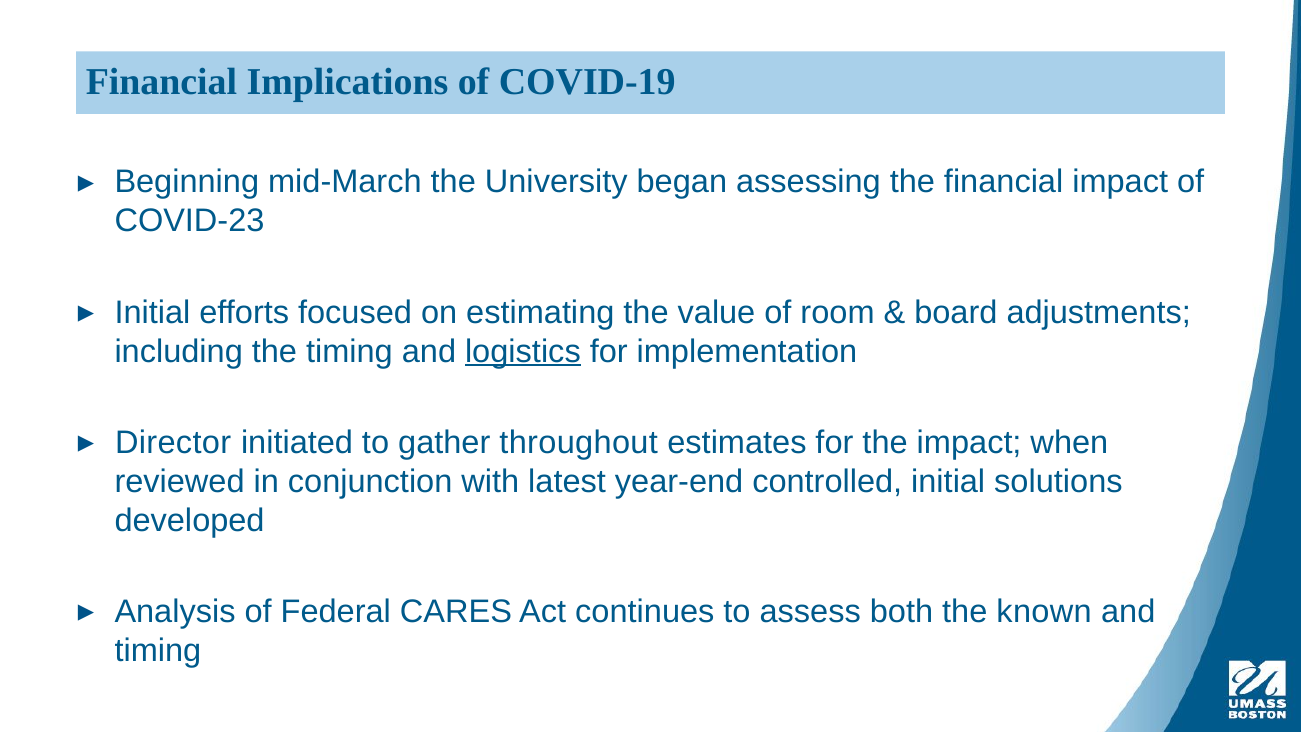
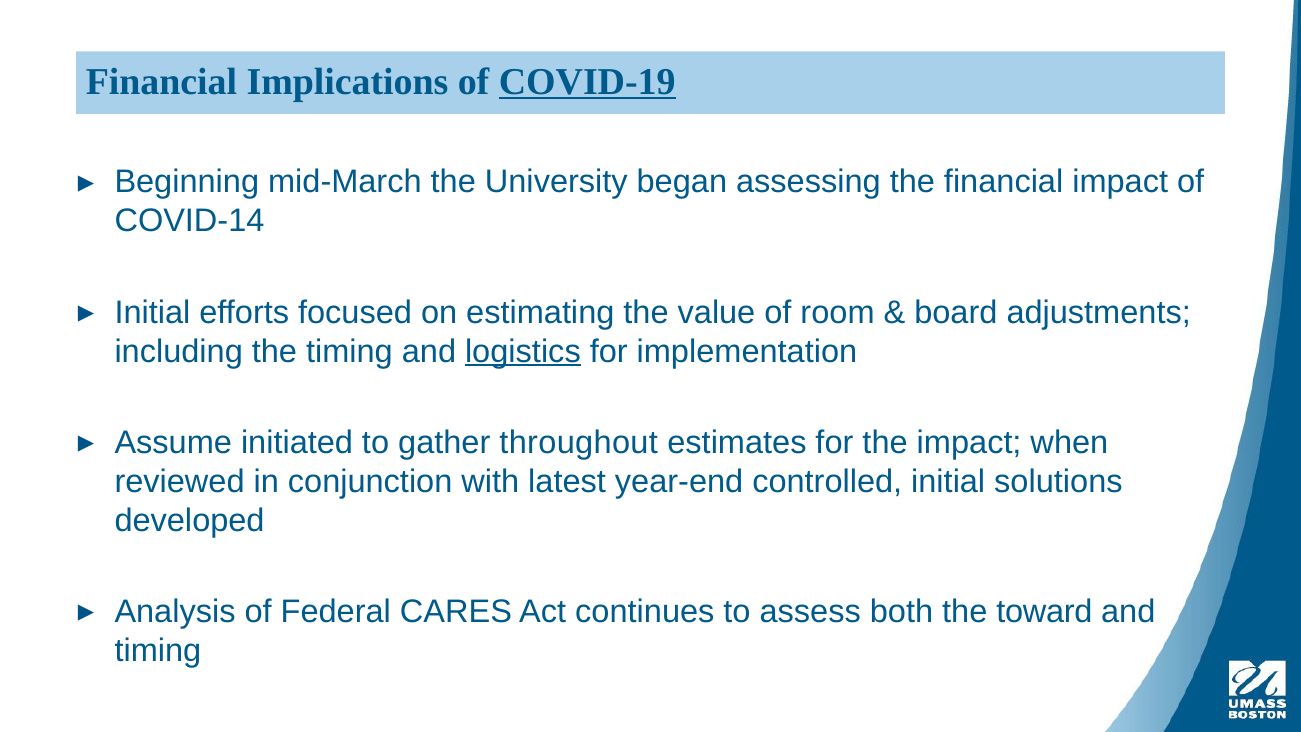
COVID-19 underline: none -> present (587, 82)
COVID-23: COVID-23 -> COVID-14 (190, 221)
Director: Director -> Assume (173, 442)
known: known -> toward (1044, 611)
